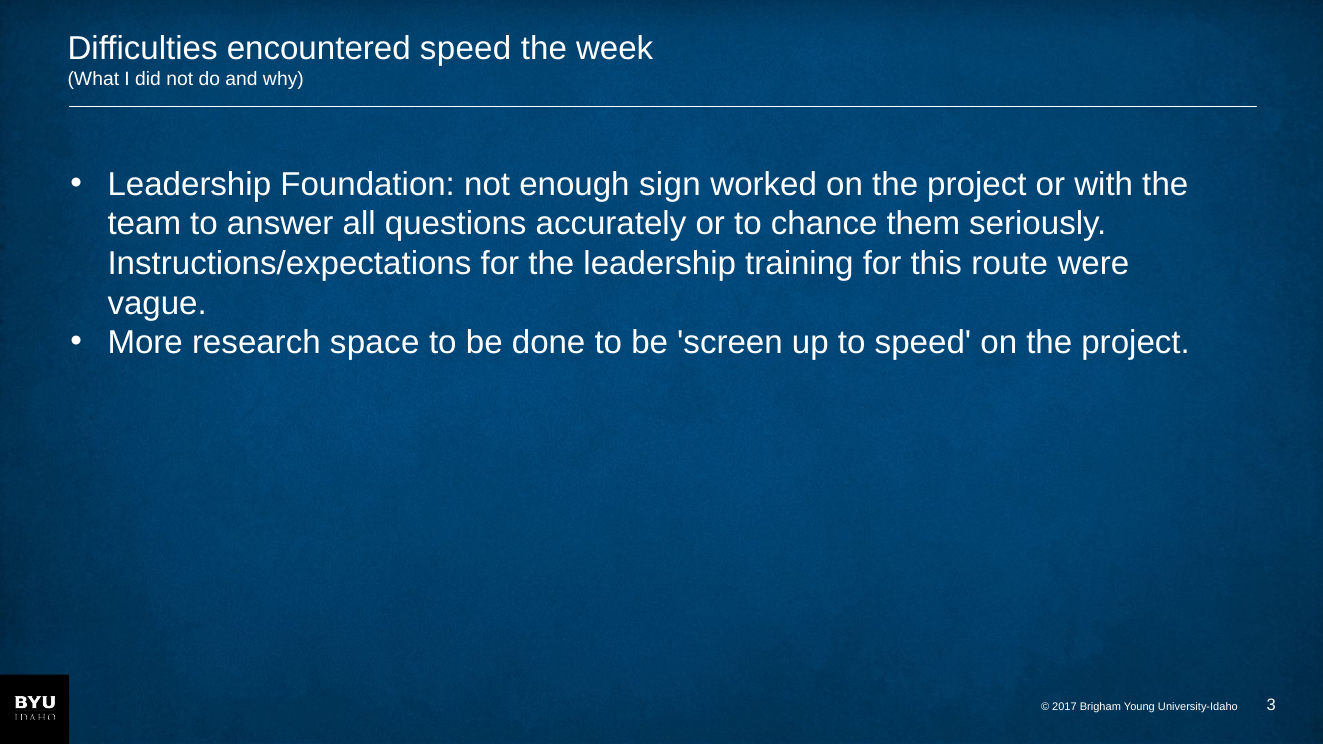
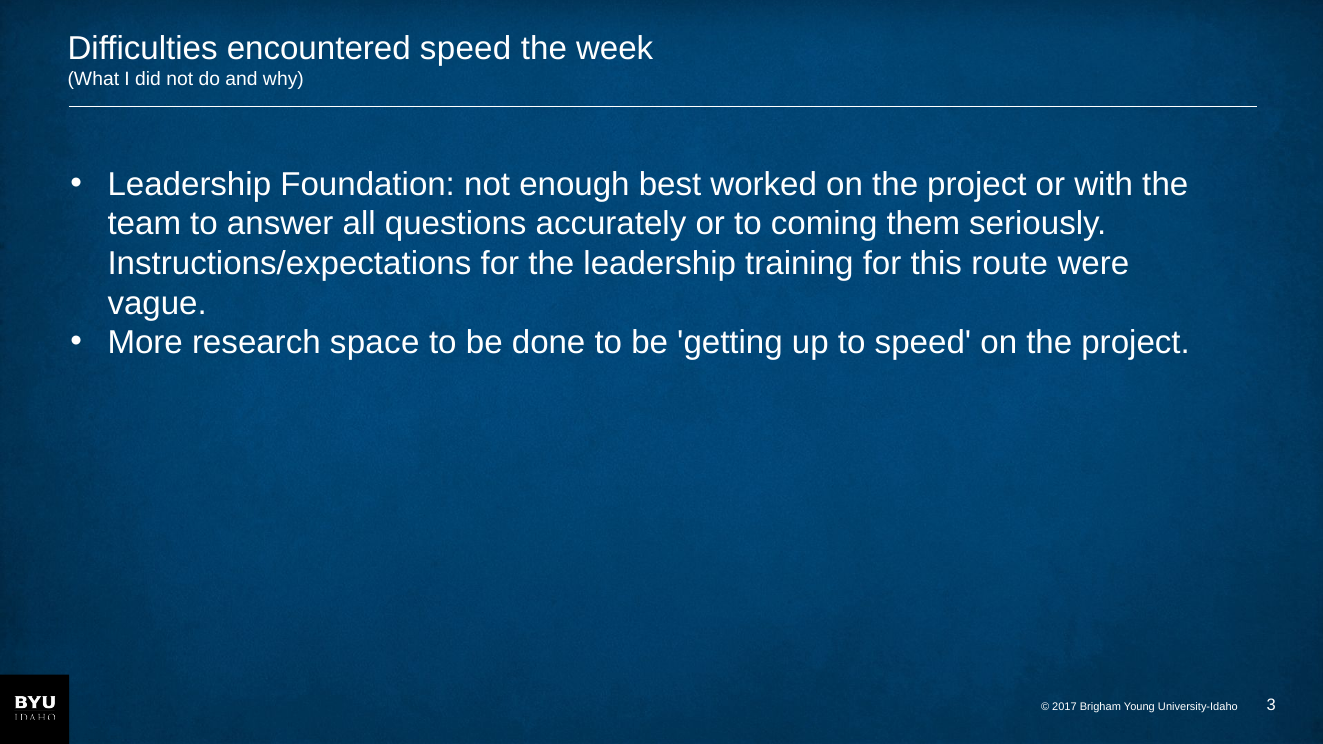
sign: sign -> best (670, 184)
chance: chance -> coming (824, 224)
screen: screen -> getting (730, 343)
